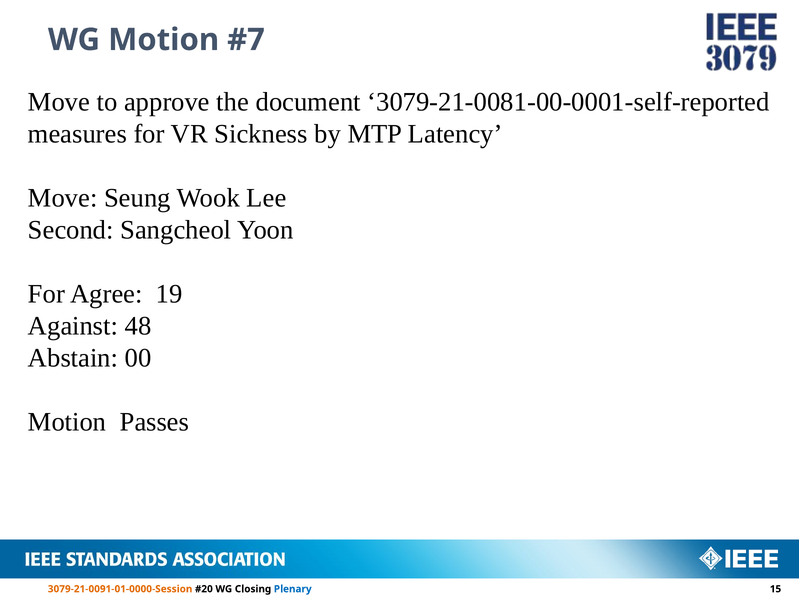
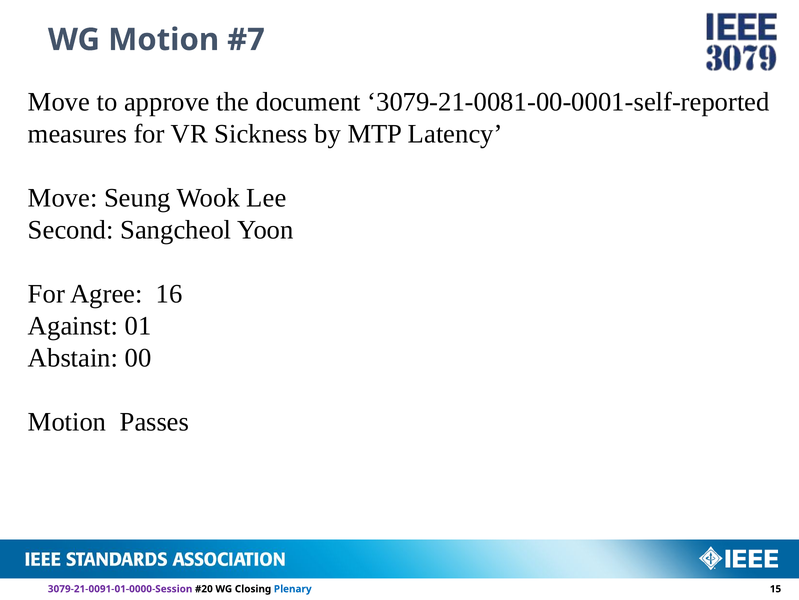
19: 19 -> 16 (169, 294)
48: 48 -> 01 (138, 326)
3079-21-0091-01-0000-Session colour: orange -> purple (120, 588)
